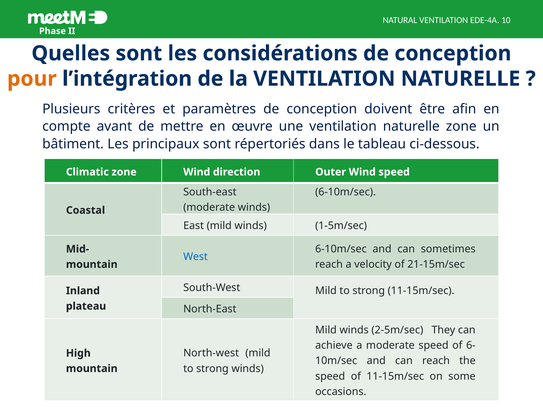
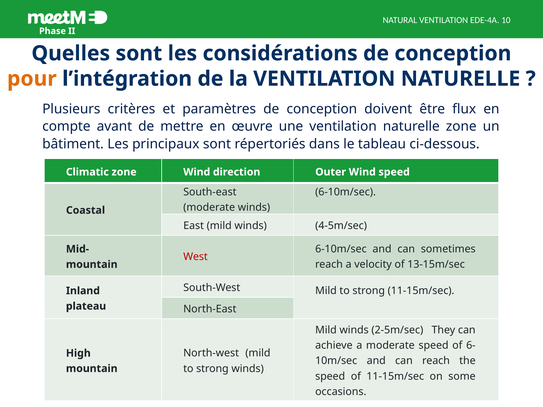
afin: afin -> flux (464, 109)
1-5m/sec: 1-5m/sec -> 4-5m/sec (341, 226)
West colour: blue -> red (196, 257)
21-15m/sec: 21-15m/sec -> 13-15m/sec (436, 265)
